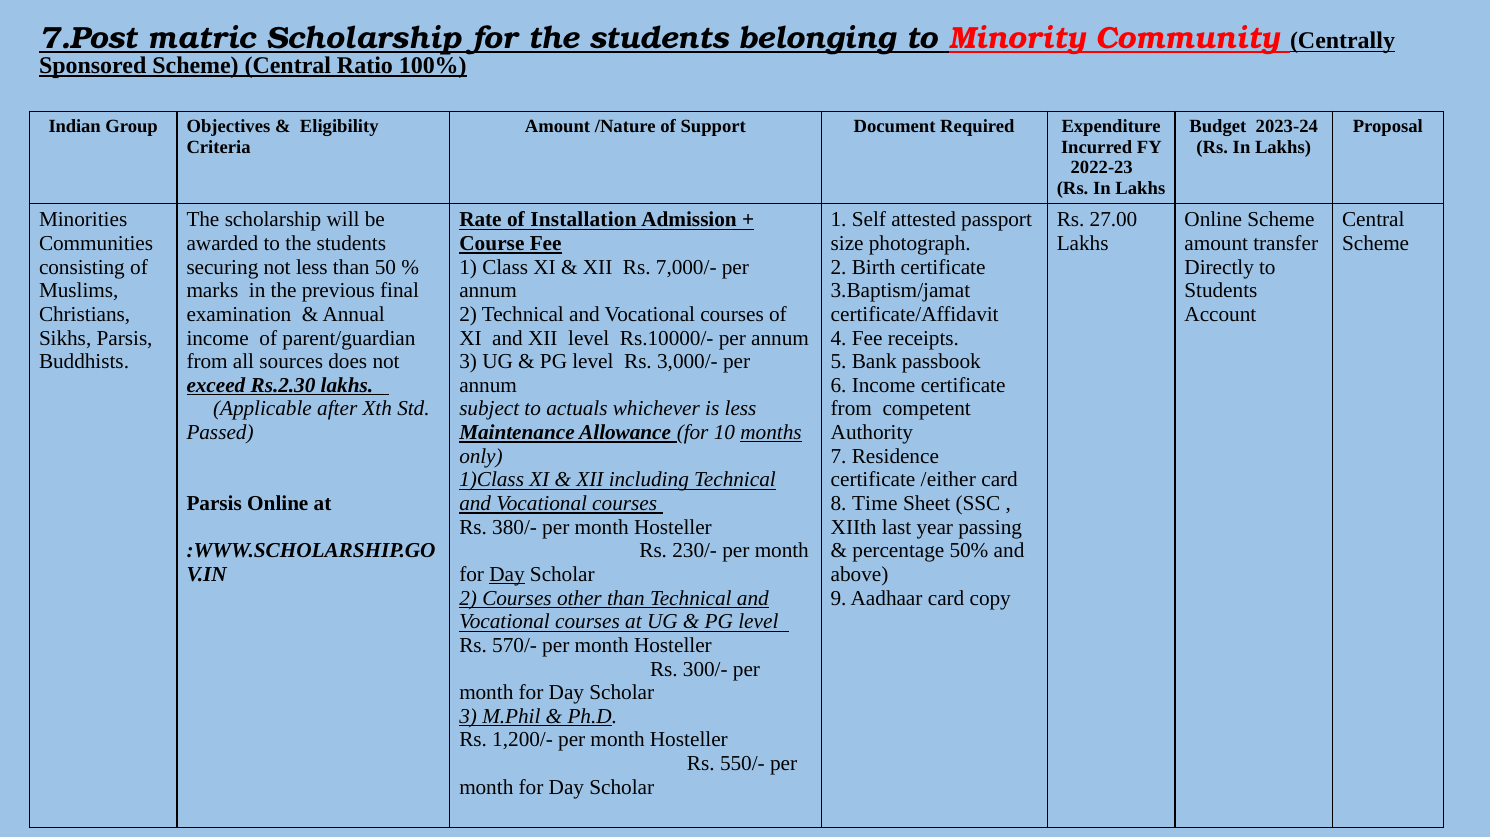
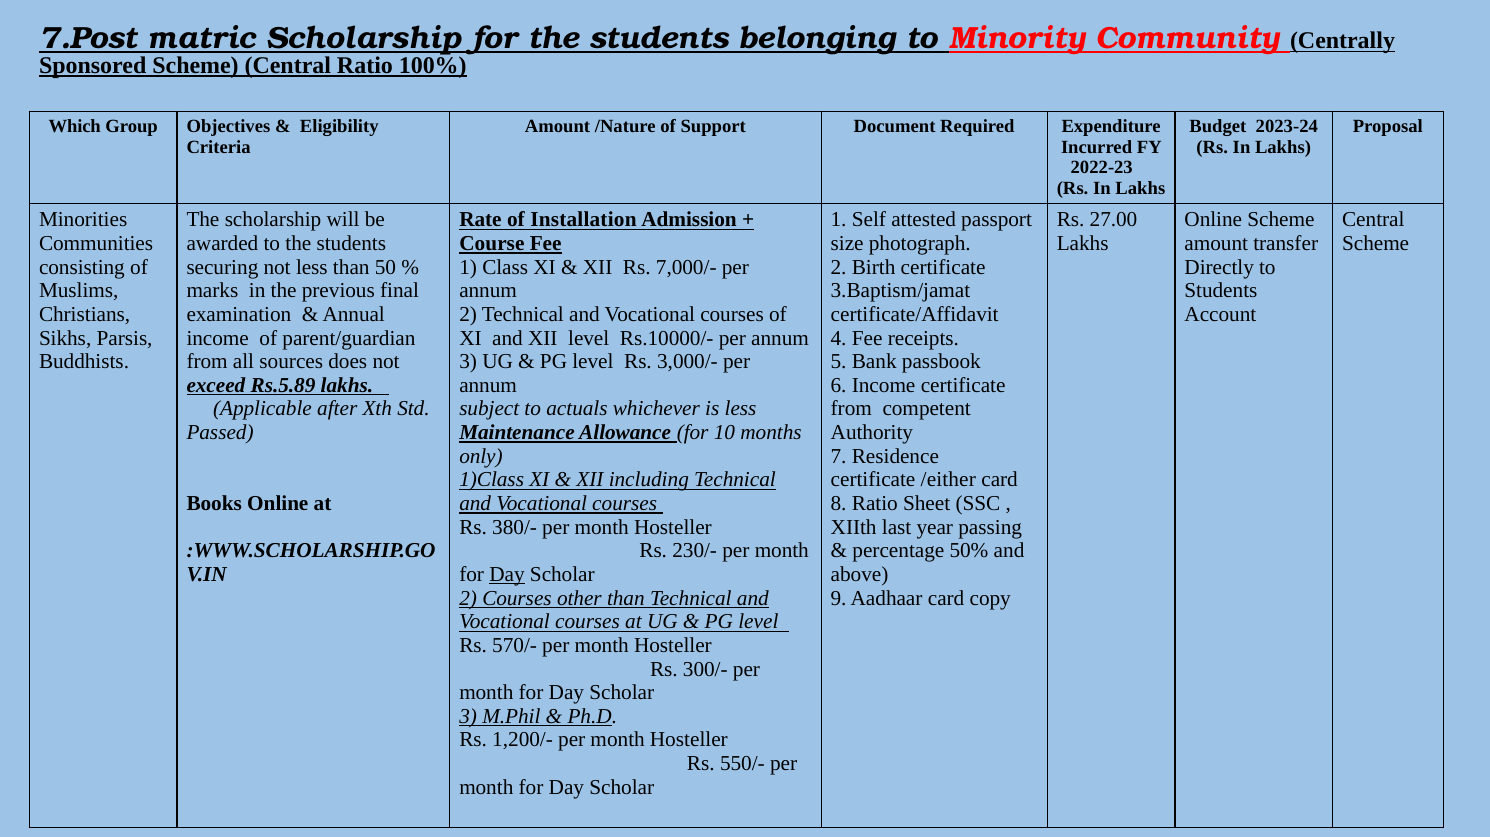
Indian: Indian -> Which (75, 126)
Rs.2.30: Rs.2.30 -> Rs.5.89 (283, 386)
months underline: present -> none (771, 433)
Parsis: Parsis -> Books (214, 504)
8 Time: Time -> Ratio (875, 504)
